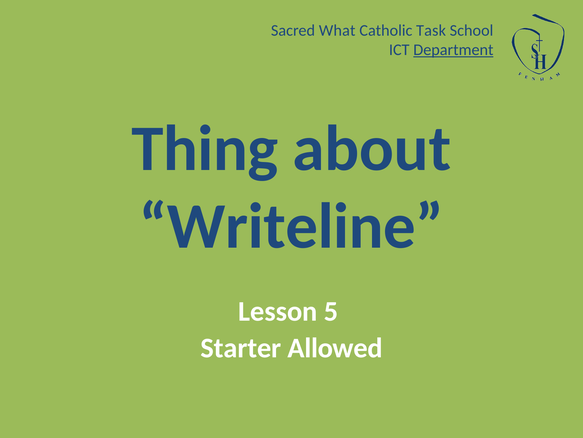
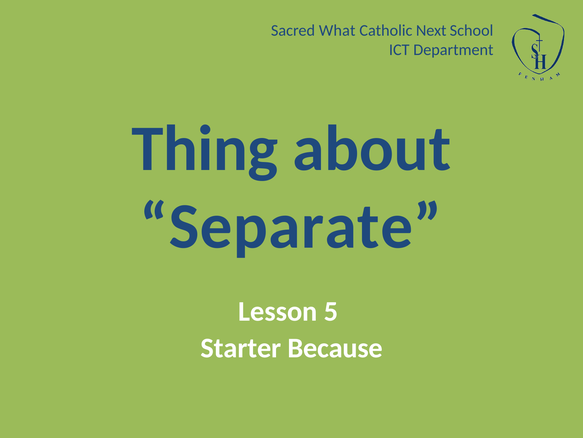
Task: Task -> Next (431, 30)
Department underline: present -> none (453, 50)
Writeline: Writeline -> Separate (291, 226)
Allowed: Allowed -> Because (335, 347)
